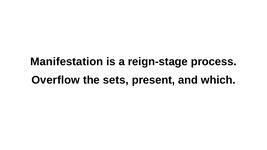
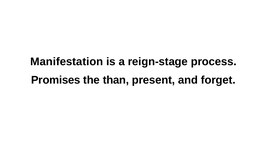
Overflow: Overflow -> Promises (56, 80)
sets: sets -> than (116, 80)
which: which -> forget (218, 80)
